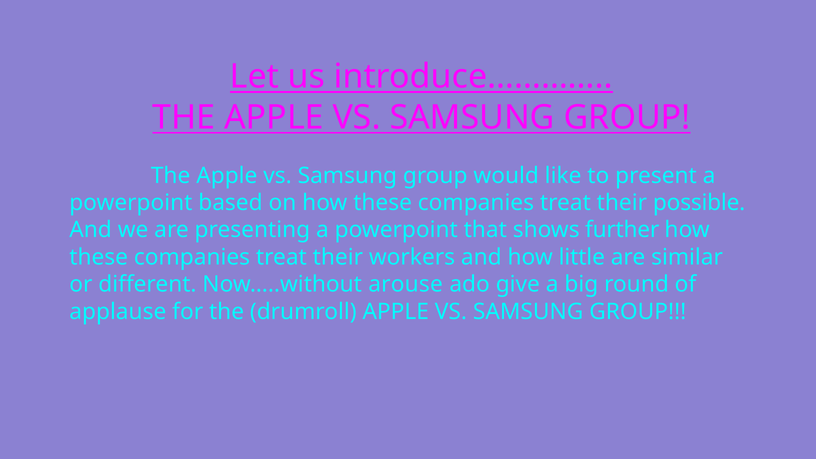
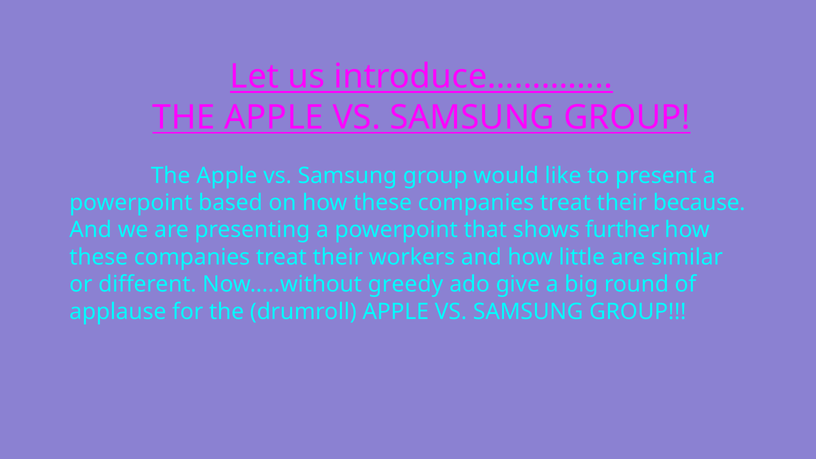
possible: possible -> because (699, 203)
arouse: arouse -> greedy (406, 284)
